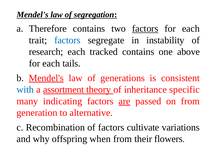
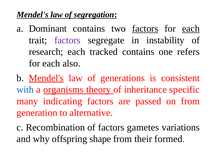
Therefore: Therefore -> Dominant (48, 29)
each underline: none -> present (191, 29)
factors colour: blue -> purple (67, 40)
above: above -> refers (188, 52)
tails: tails -> also (72, 63)
assortment: assortment -> organisms (63, 89)
are underline: present -> none (125, 101)
cultivate: cultivate -> gametes (143, 127)
when: when -> shape (100, 139)
flowers: flowers -> formed (168, 139)
